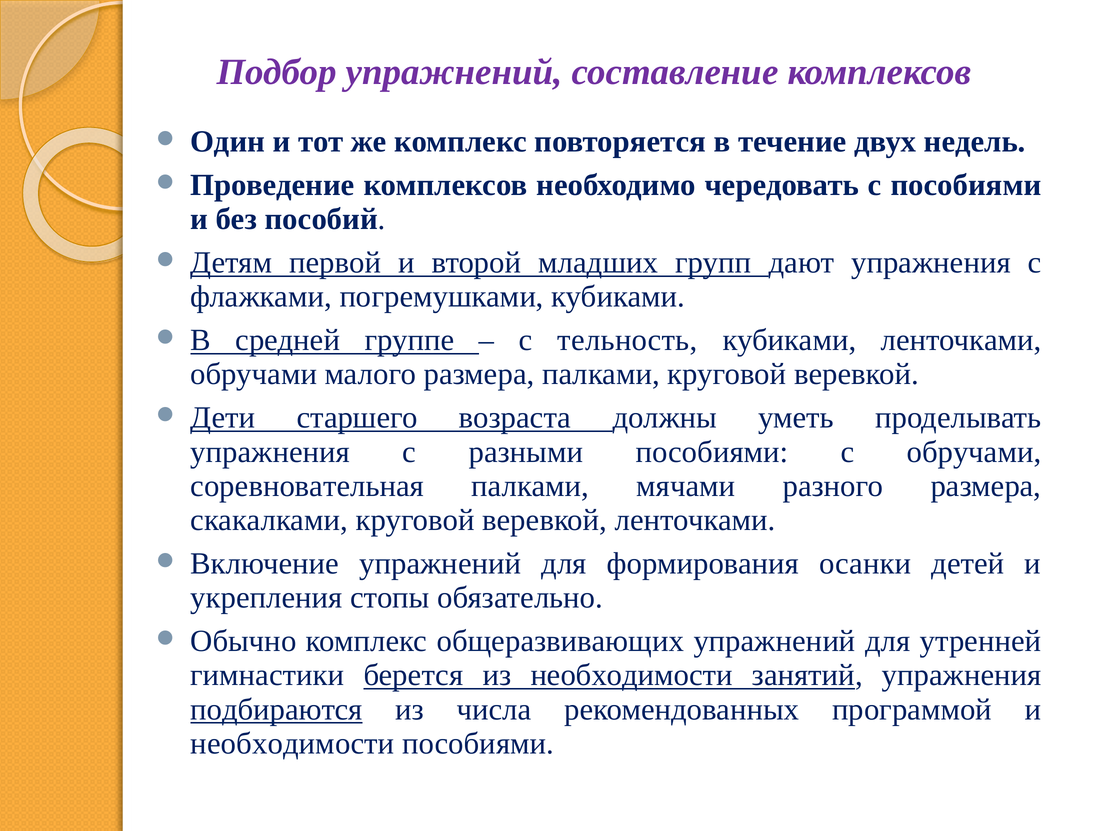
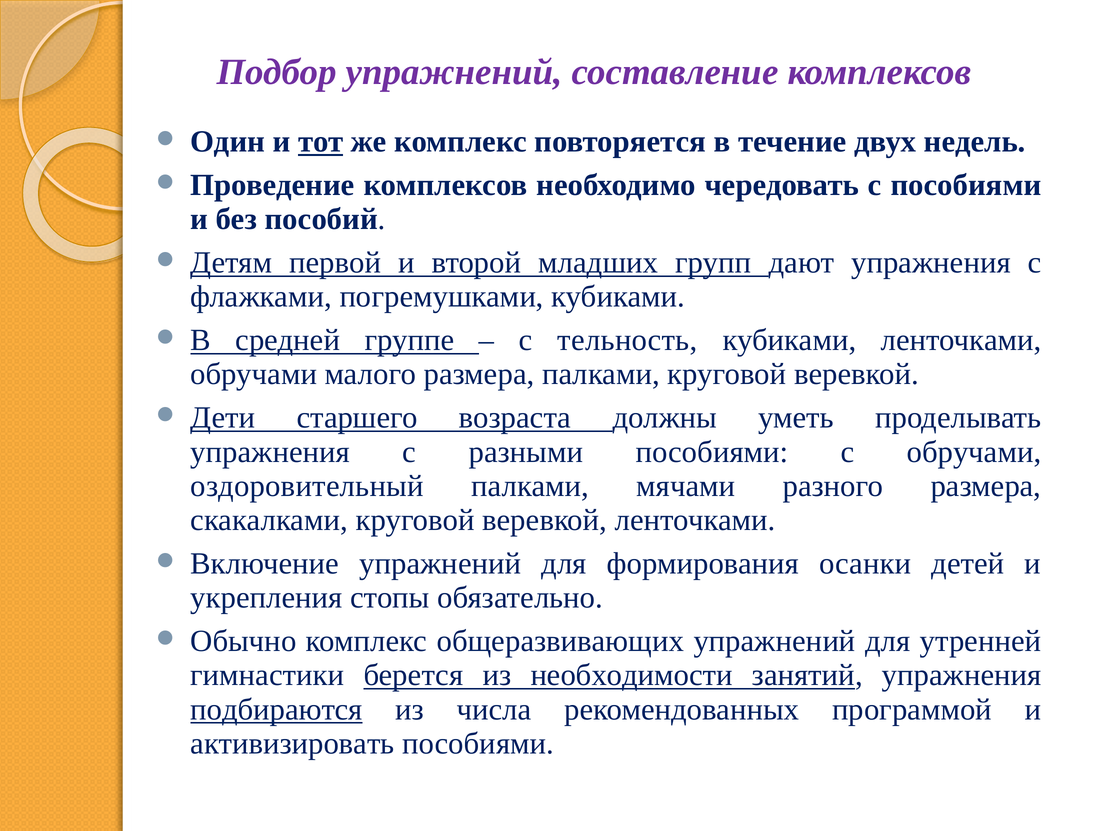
тот underline: none -> present (321, 142)
соревновательная: соревновательная -> оздоровительный (307, 486)
необходимости: необходимости -> активизировать (292, 744)
